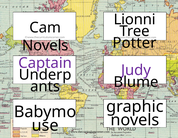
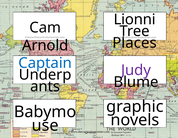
Potter: Potter -> Places (135, 43)
Novels: Novels -> Arnold (45, 45)
Captain colour: purple -> blue (45, 63)
